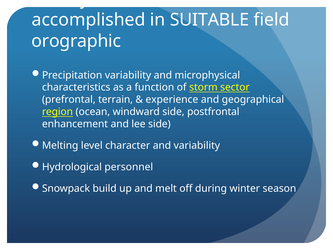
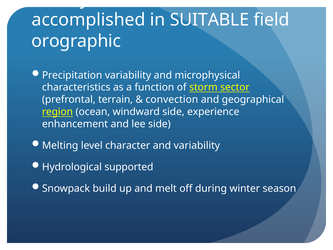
experience: experience -> convection (172, 99)
postfrontal: postfrontal -> experience (213, 112)
personnel: personnel -> supported (129, 167)
